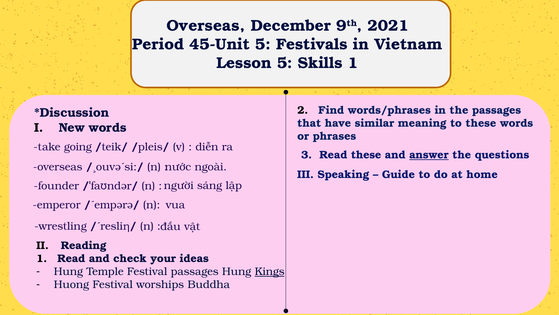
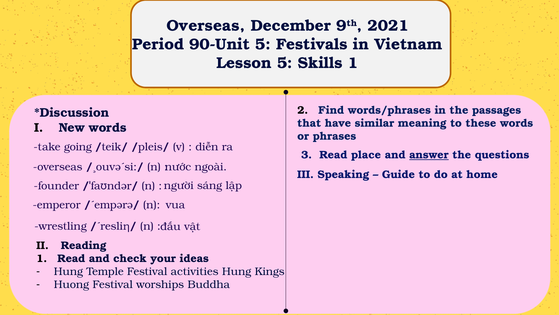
45-Unit: 45-Unit -> 90-Unit (220, 44)
Read these: these -> place (366, 155)
Festival passages: passages -> activities (195, 271)
Kings underline: present -> none (270, 271)
